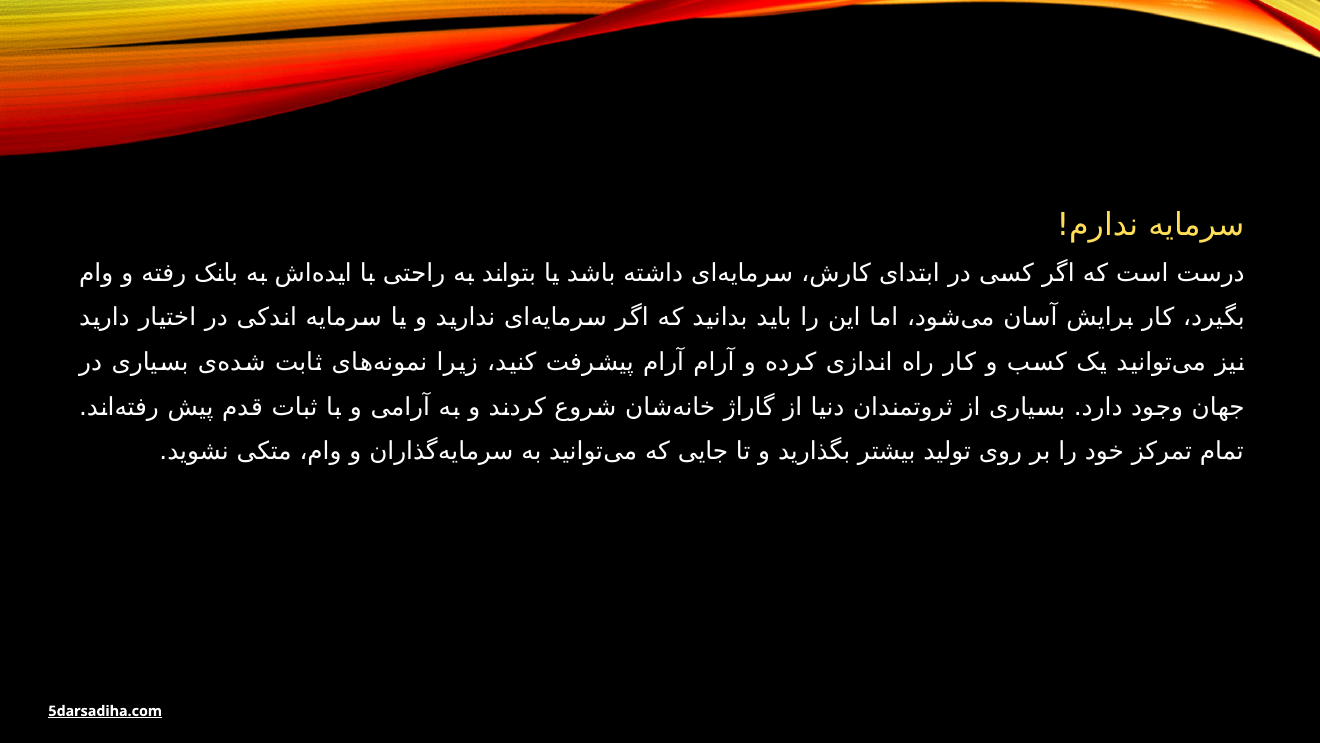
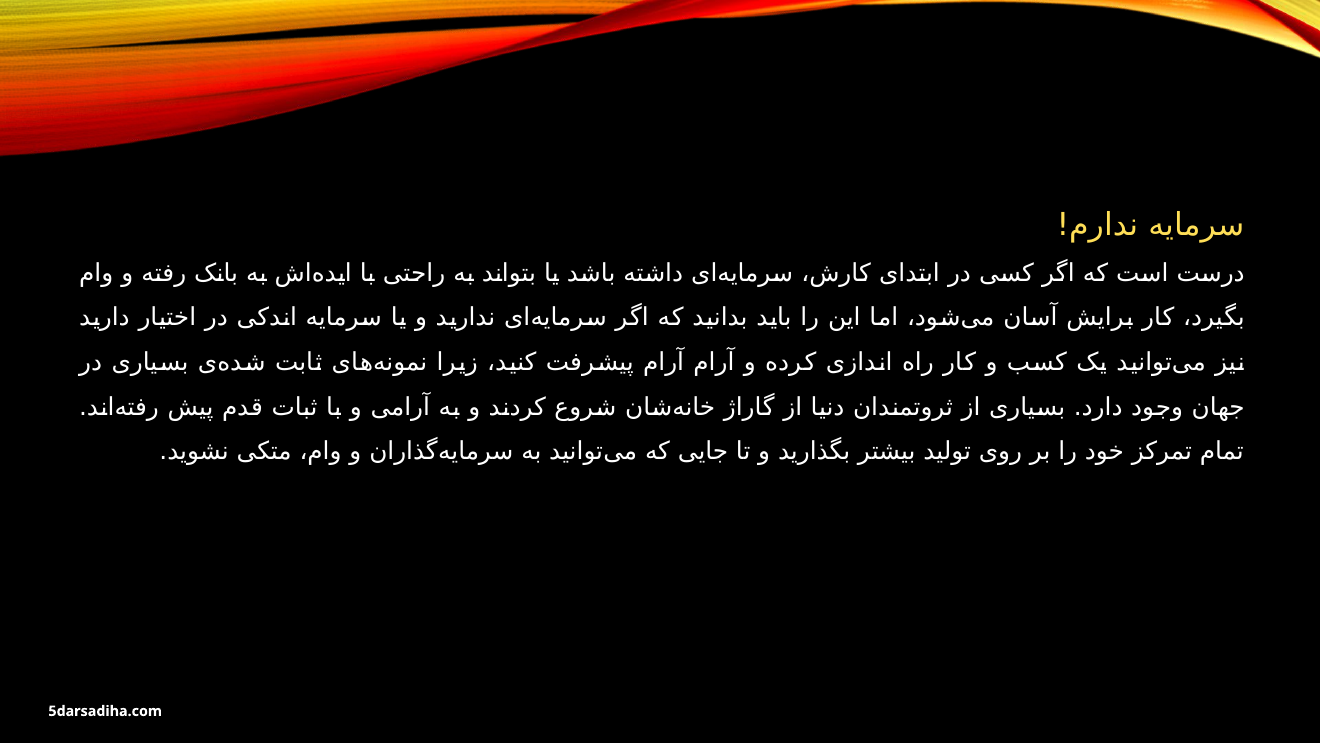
5darsadiha.com underline: present -> none (105, 711)
